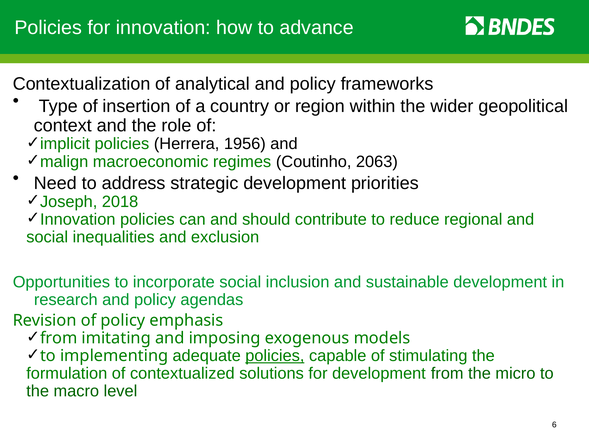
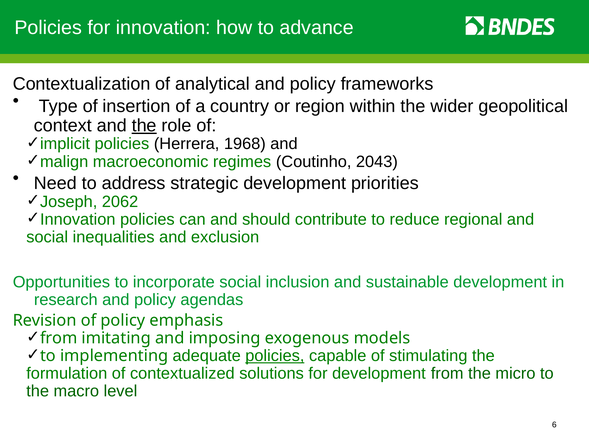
the underline: none -> present (144, 125)
1956: 1956 -> 1968 (245, 144)
2063: 2063 -> 2043 (377, 162)
2018: 2018 -> 2062 (120, 202)
